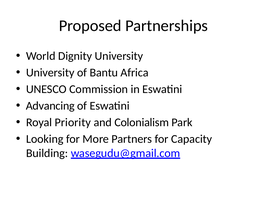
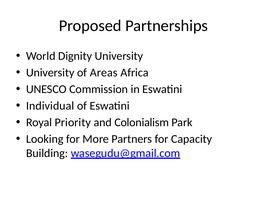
Bantu: Bantu -> Areas (104, 73)
Advancing: Advancing -> Individual (50, 106)
